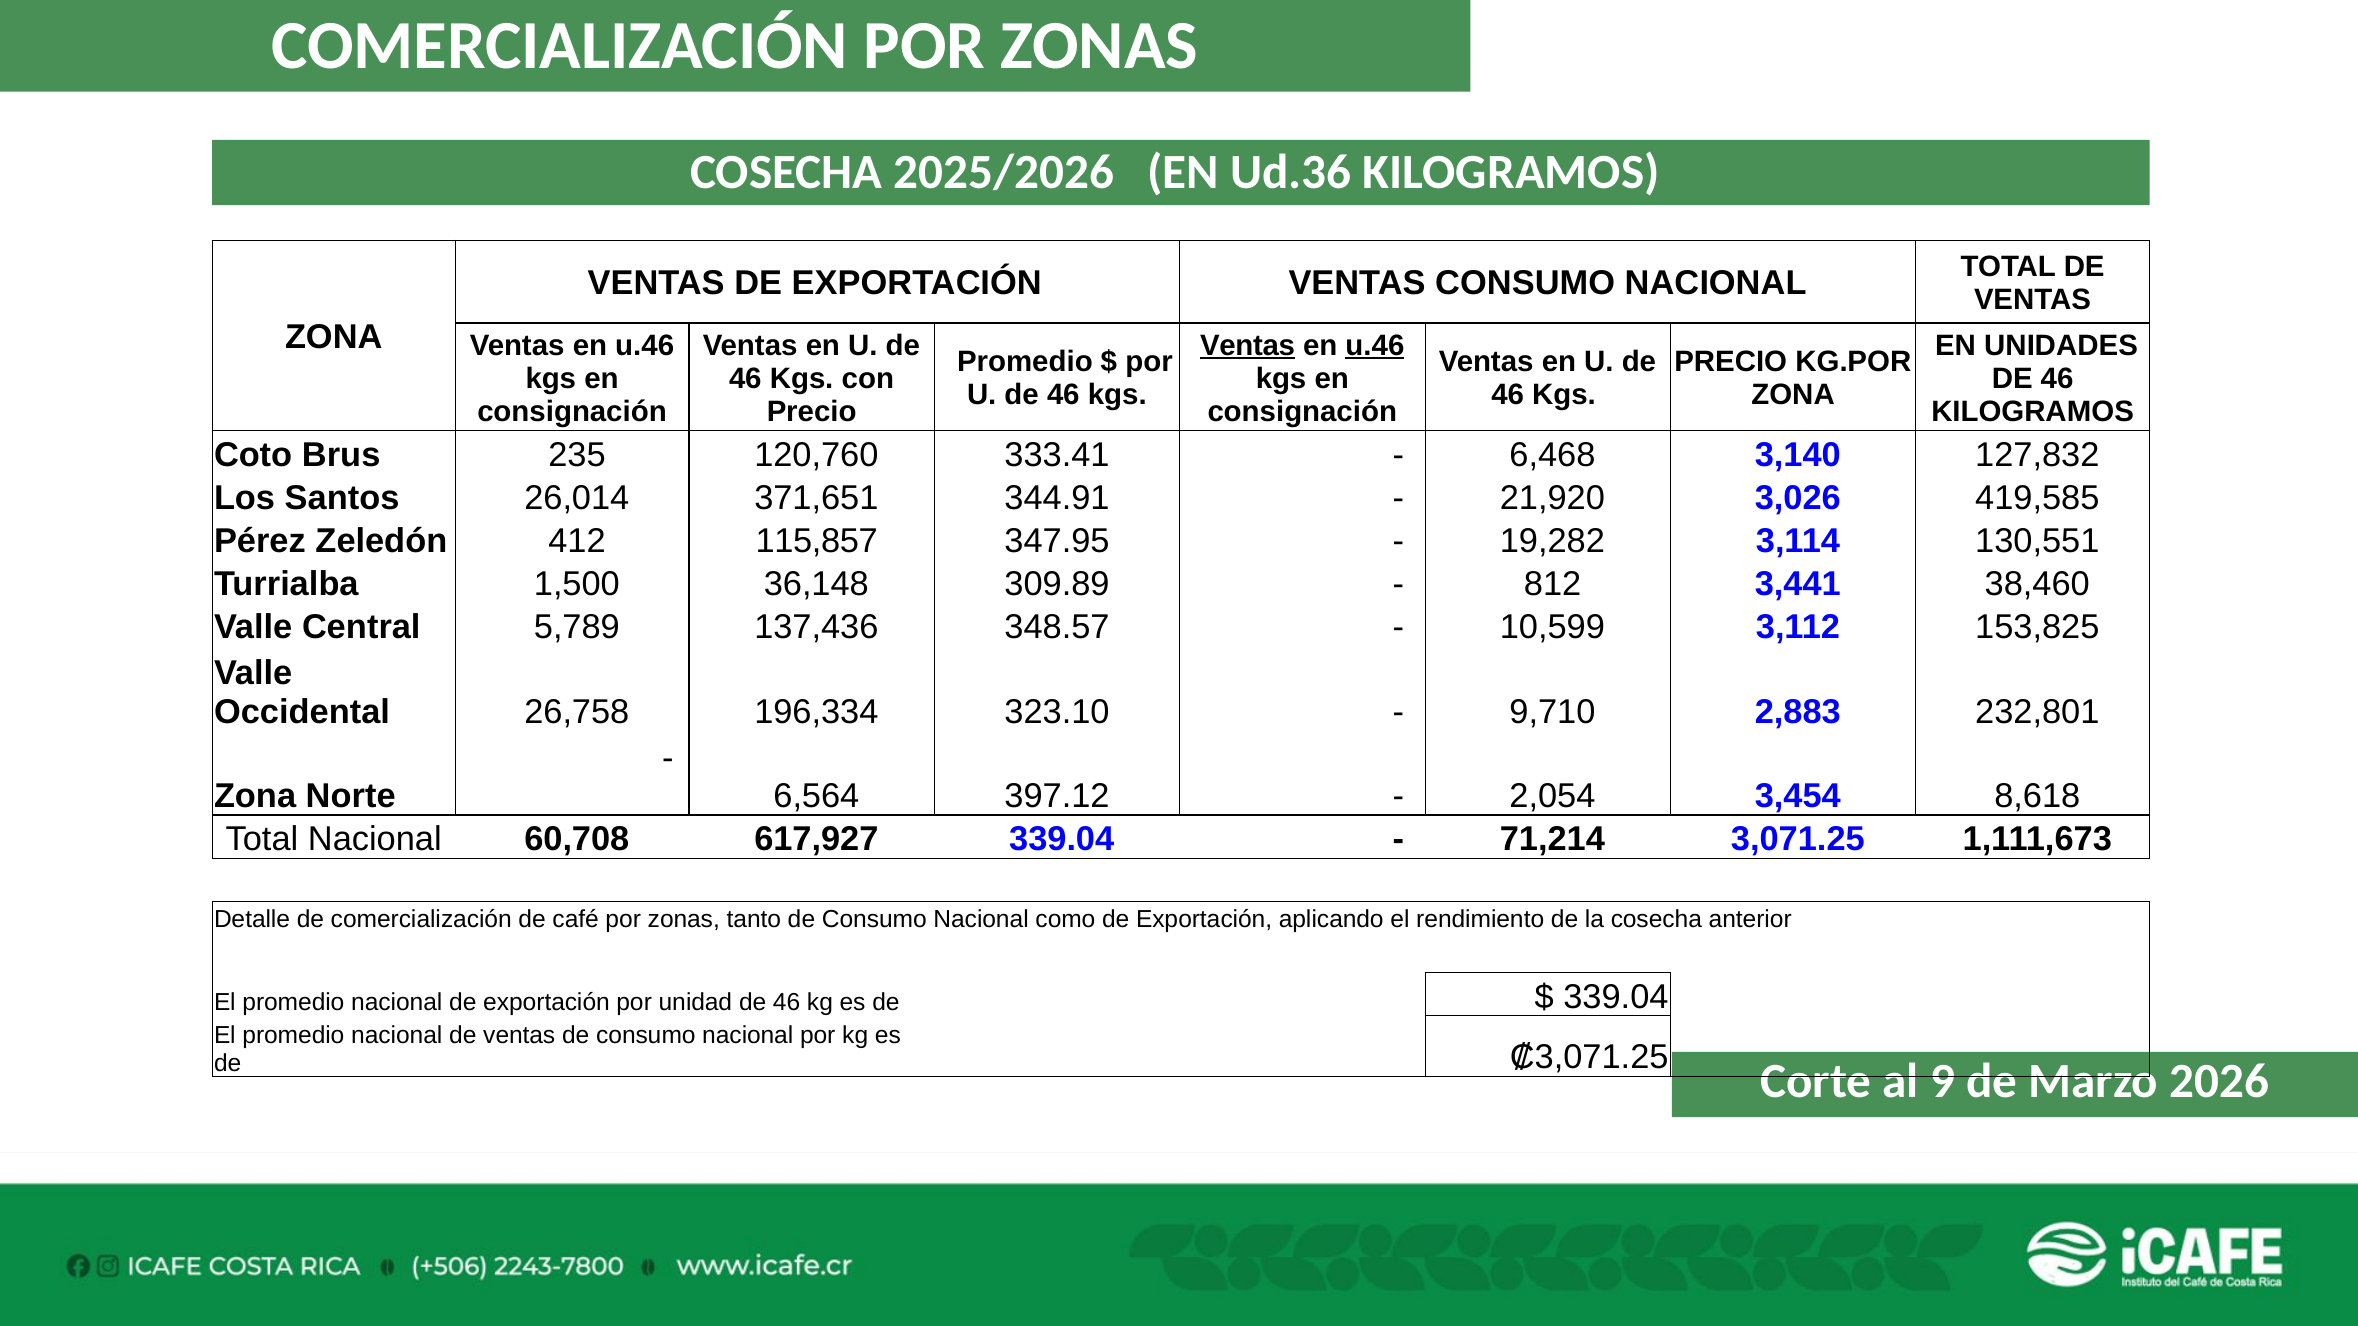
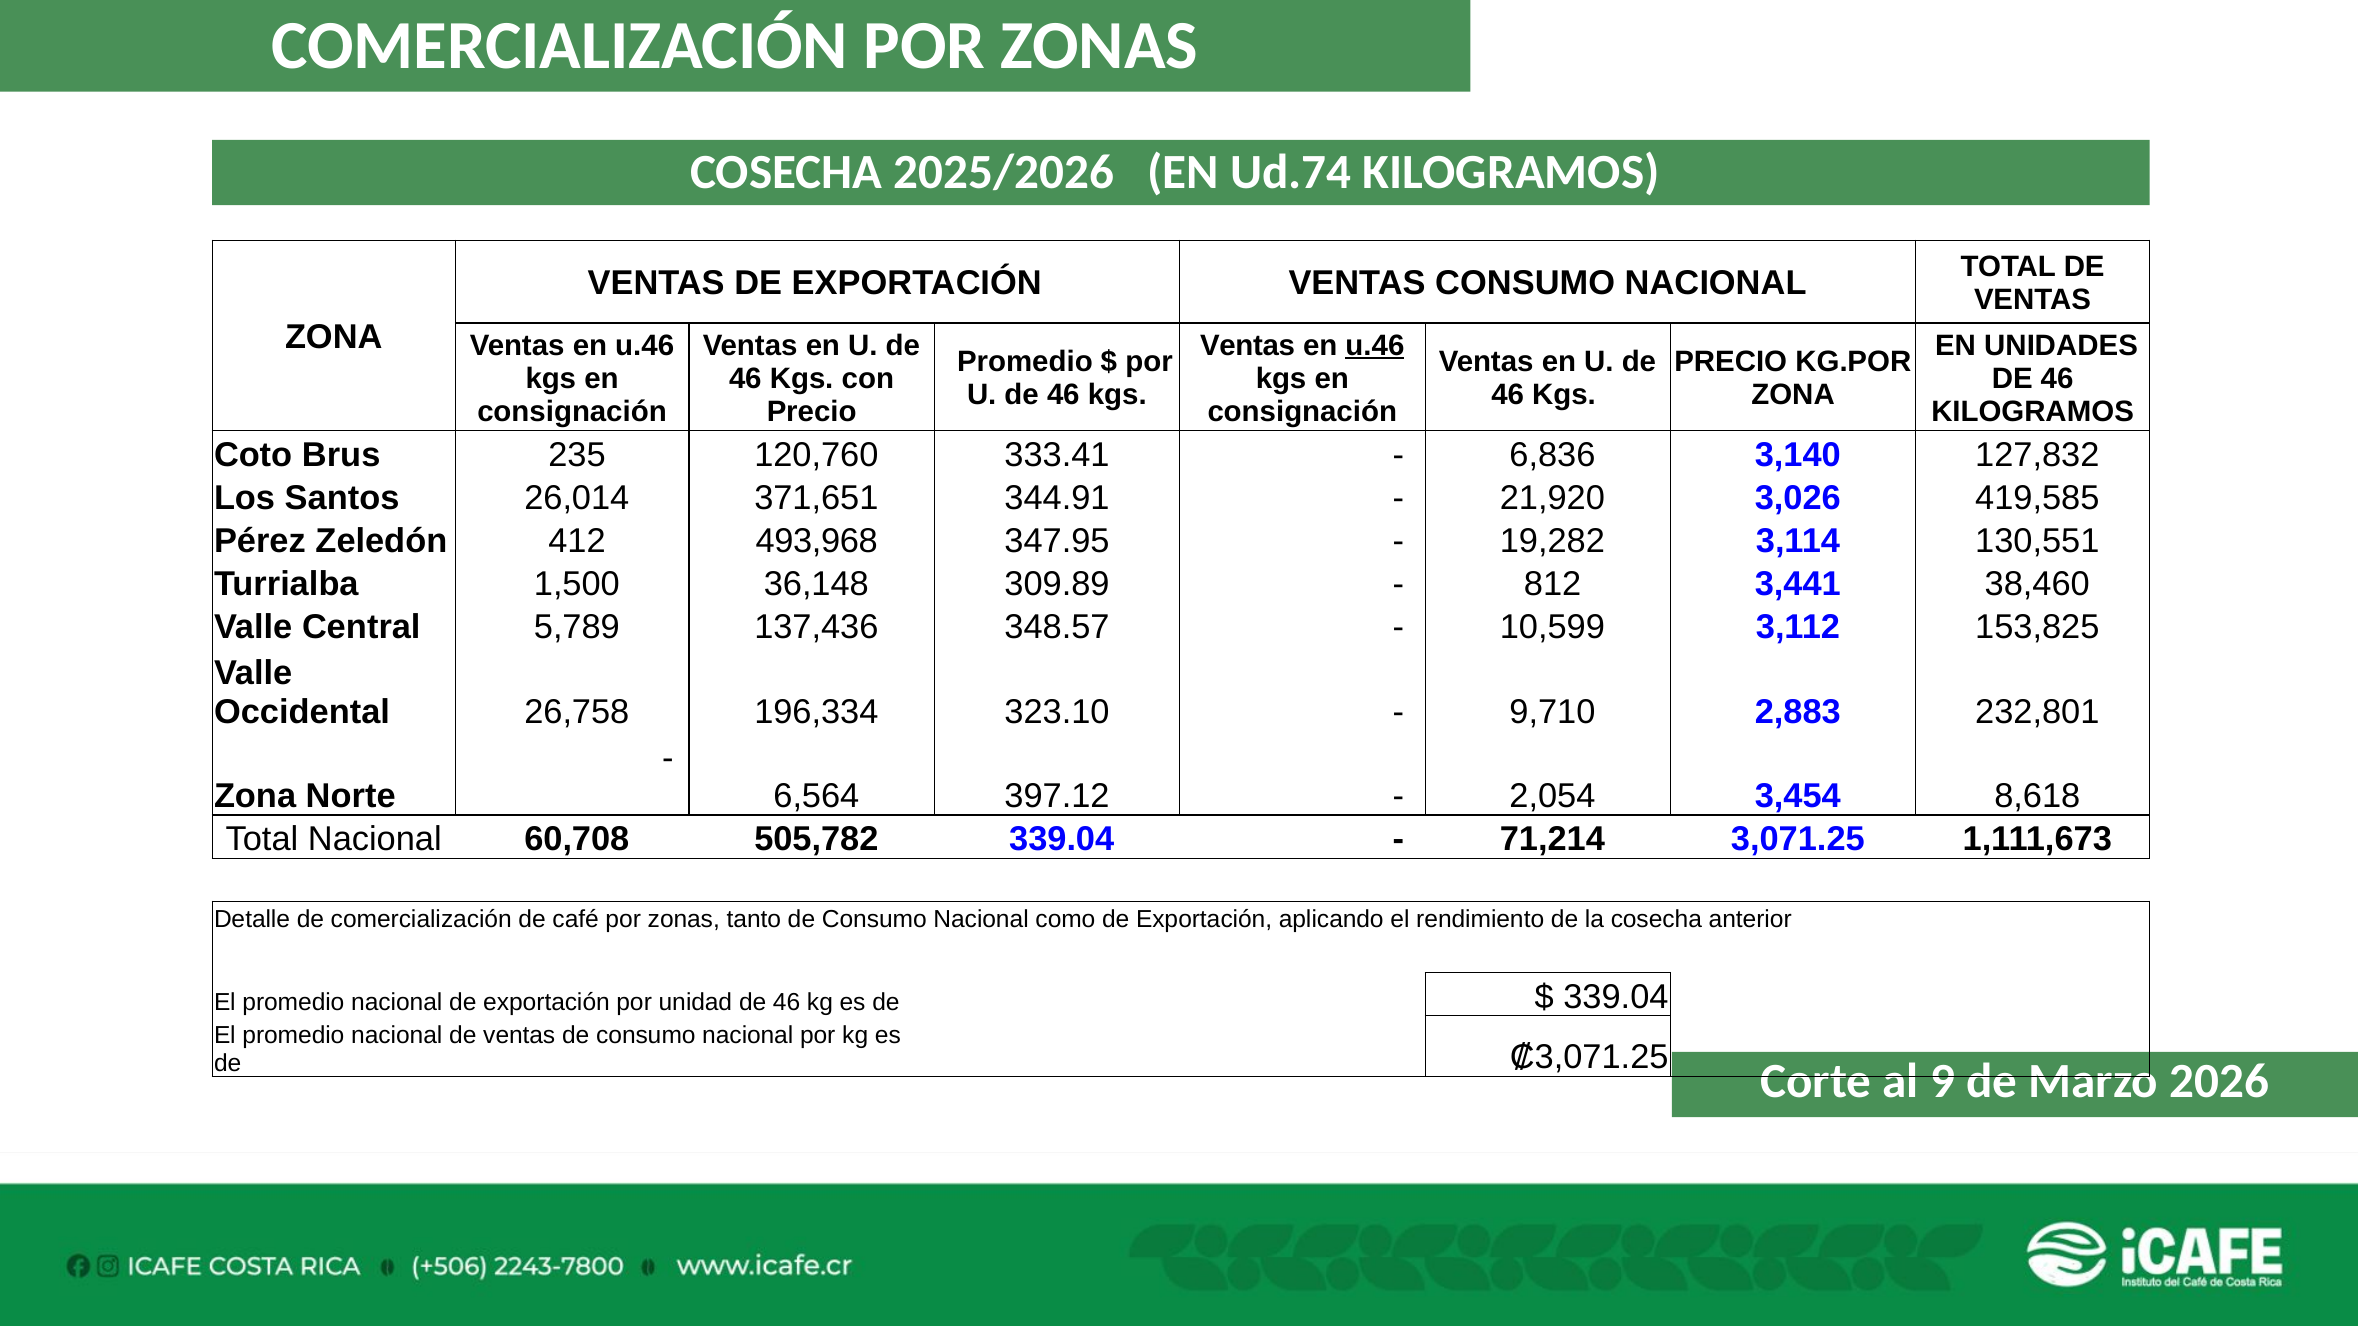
Ud.36: Ud.36 -> Ud.74 (1291, 172)
Ventas underline: present -> none (1248, 345)
6,468: 6,468 -> 6,836 (1552, 455)
115,857: 115,857 -> 493,968 (817, 542)
617,927: 617,927 -> 505,782 (816, 840)
